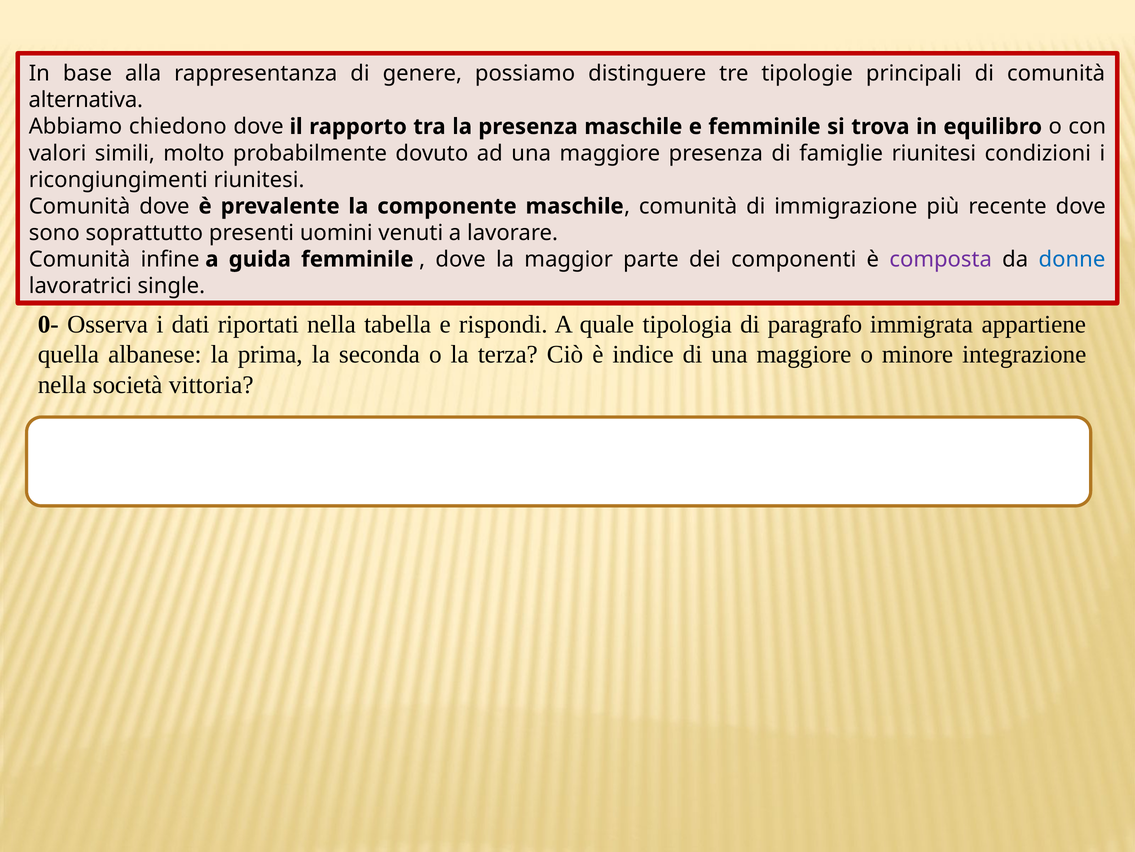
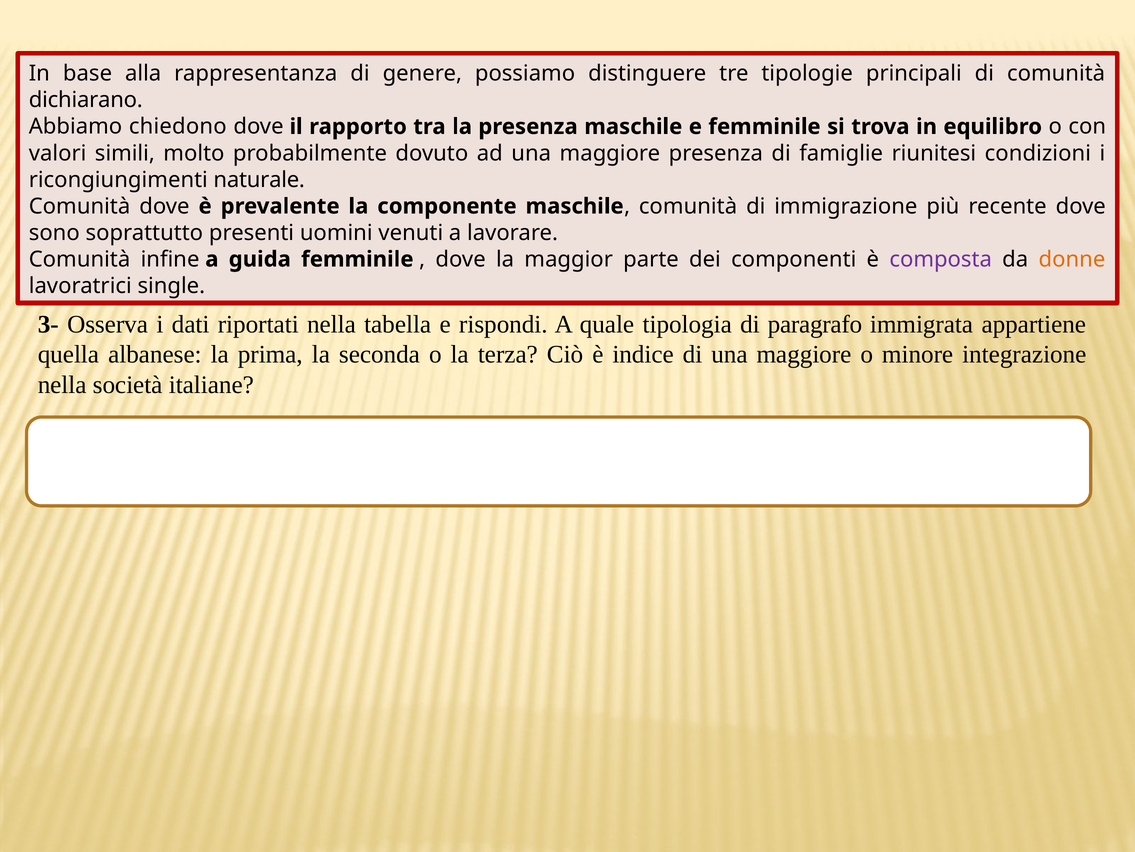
alternativa: alternativa -> dichiarano (86, 100)
ricongiungimenti riunitesi: riunitesi -> naturale (259, 180)
donne colour: blue -> orange (1072, 259)
0-: 0- -> 3- (48, 324)
vittoria: vittoria -> italiane (211, 384)
